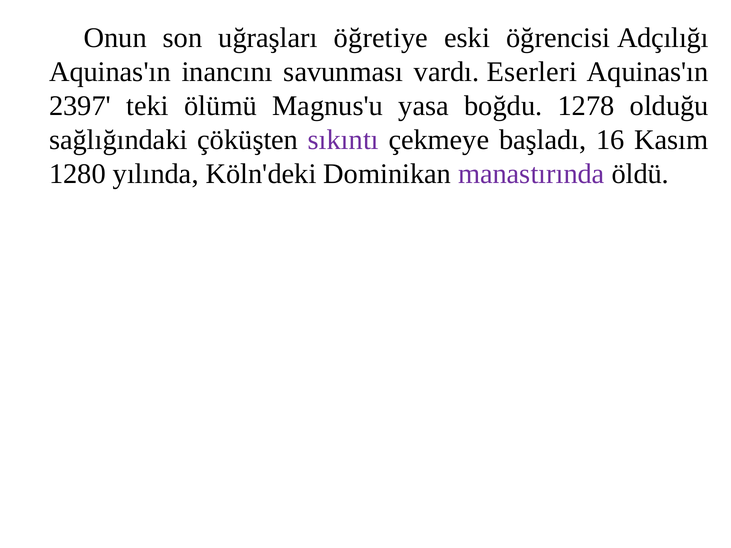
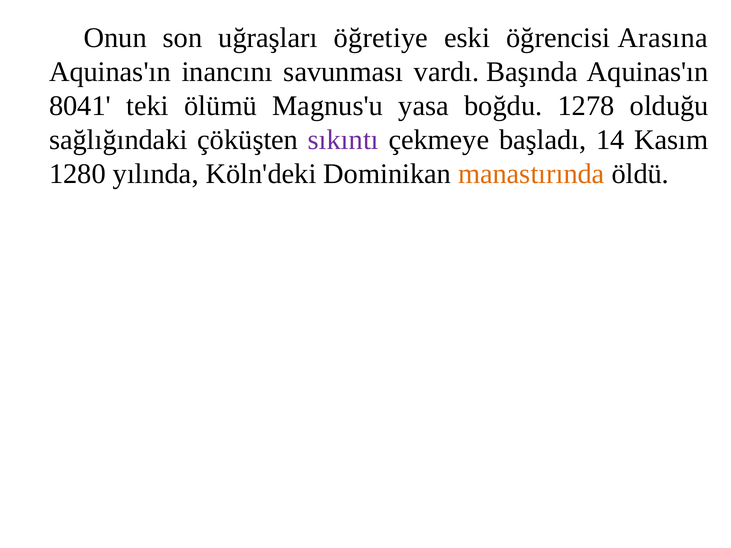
Adçılığı: Adçılığı -> Arasına (663, 38)
Eserleri: Eserleri -> Başında (532, 72)
2397: 2397 -> 8041 (80, 106)
16: 16 -> 14 (610, 140)
manastırında colour: purple -> orange (531, 174)
